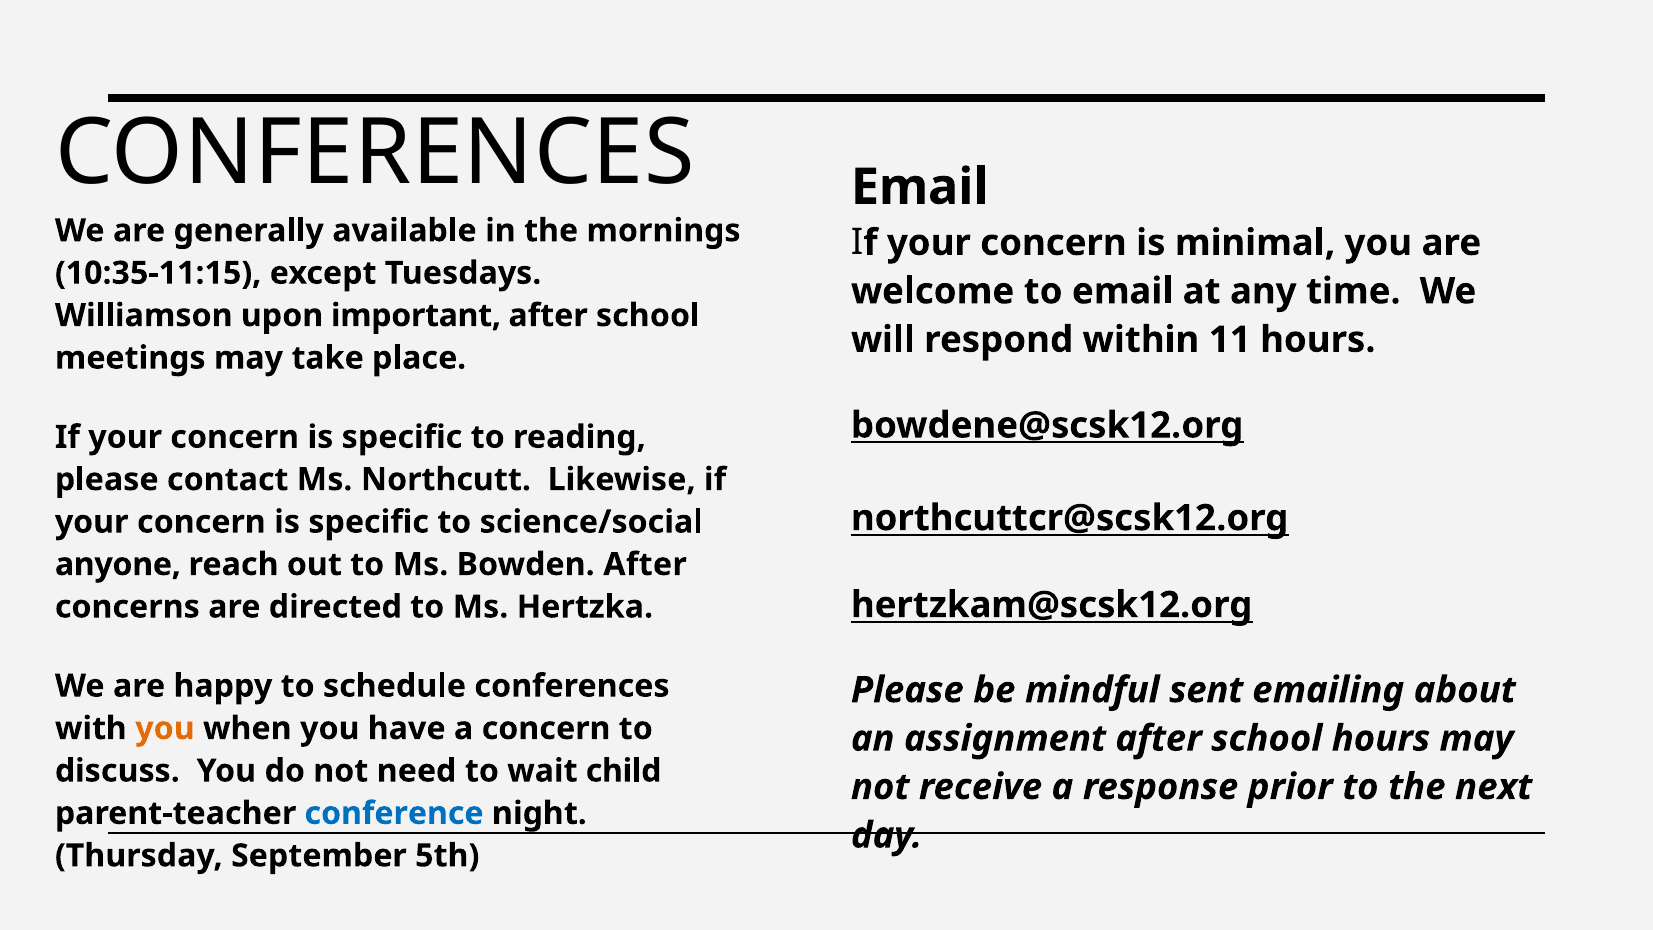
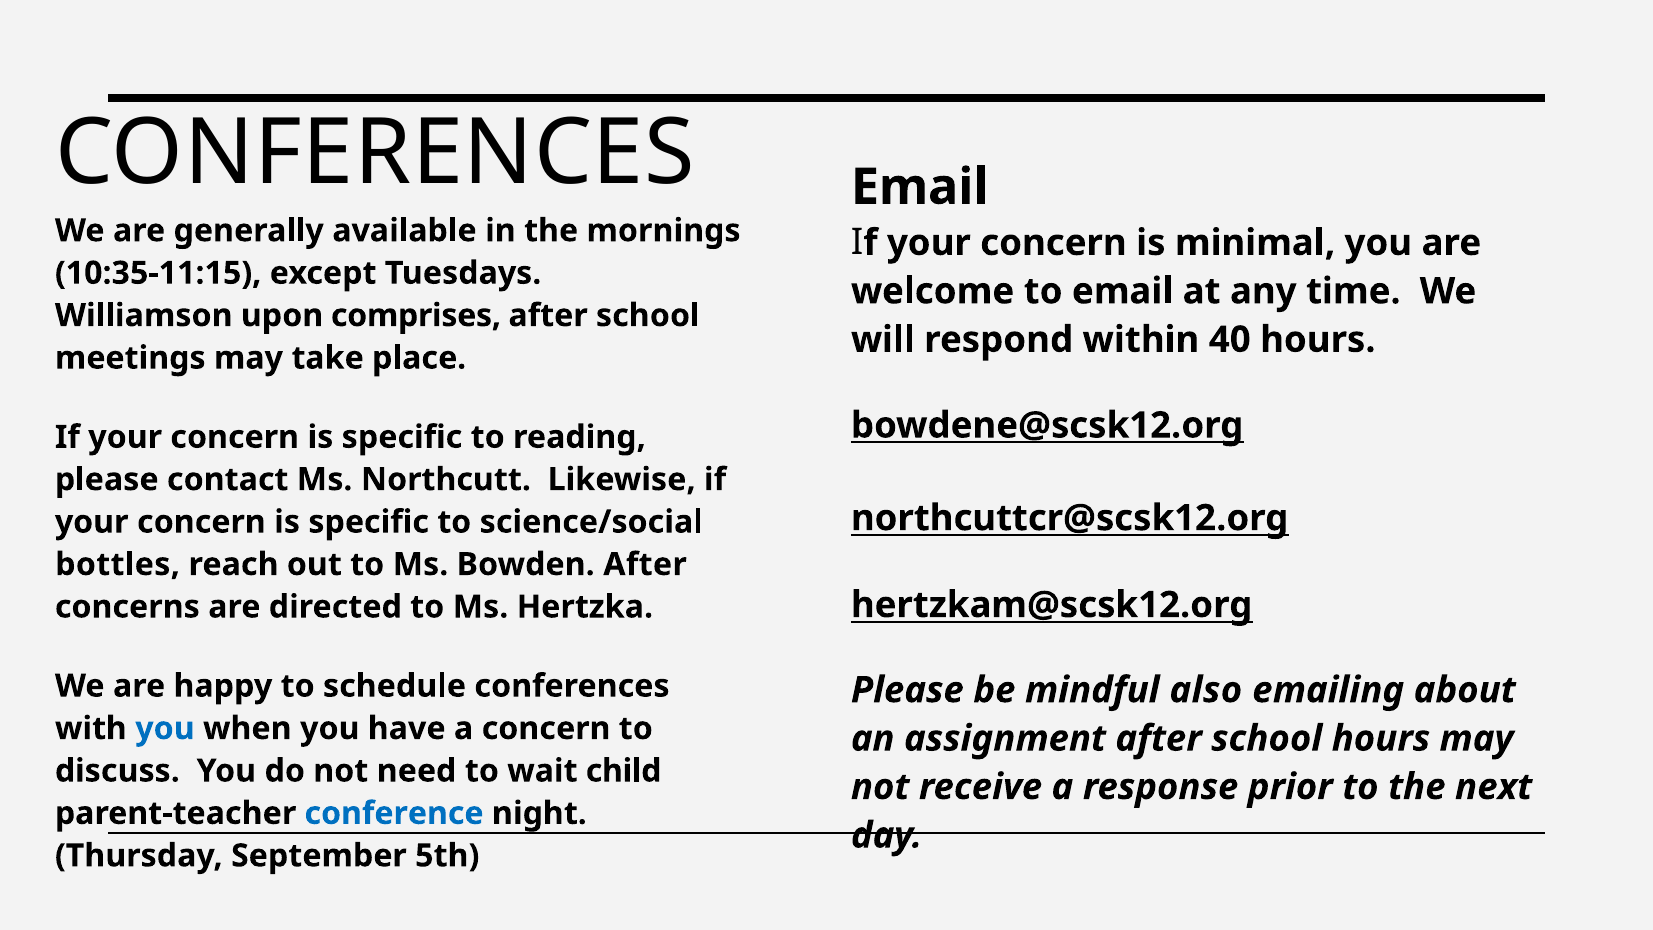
important: important -> comprises (416, 316)
11: 11 -> 40 (1230, 340)
anyone: anyone -> bottles (118, 564)
sent: sent -> also (1206, 690)
you colour: orange -> blue (165, 728)
